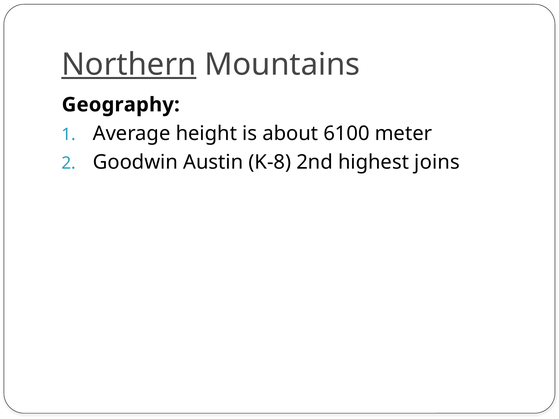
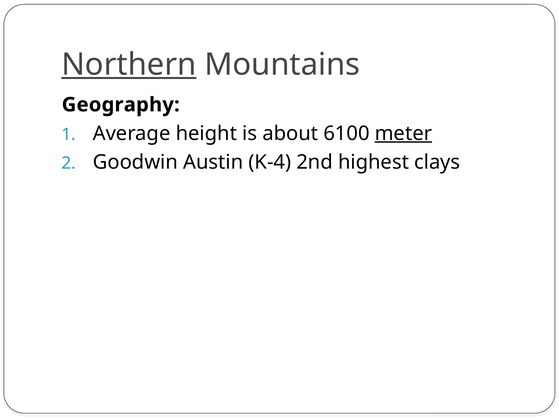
meter underline: none -> present (403, 134)
K-8: K-8 -> K-4 (270, 162)
joins: joins -> clays (437, 162)
